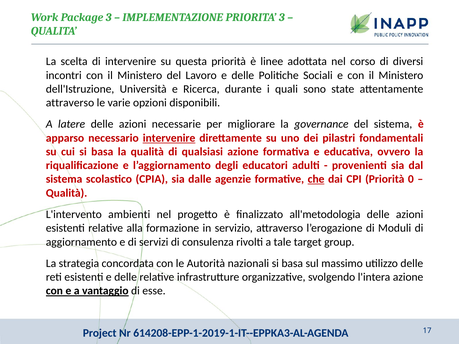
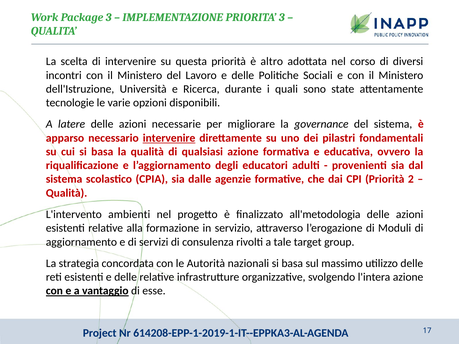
linee: linee -> altro (272, 62)
attraverso: attraverso -> tecnologie (70, 103)
che underline: present -> none (316, 179)
0: 0 -> 2 (411, 179)
